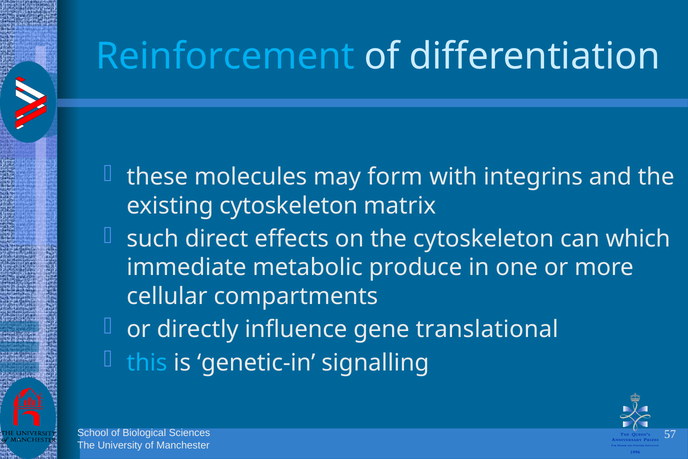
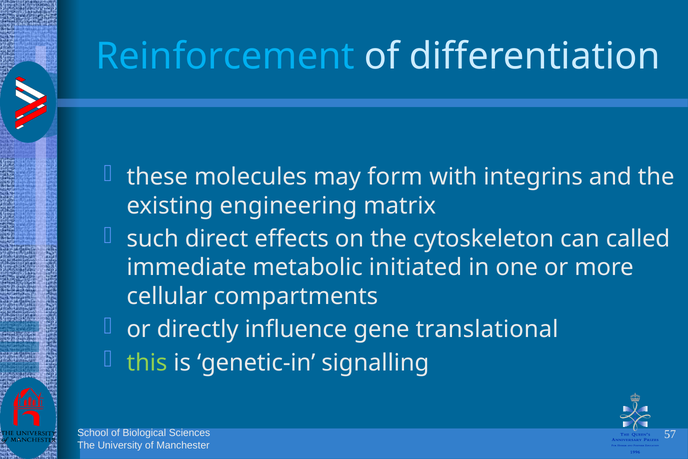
existing cytoskeleton: cytoskeleton -> engineering (288, 206)
which: which -> called (638, 239)
produce: produce -> initiated (415, 267)
this colour: light blue -> light green (147, 363)
